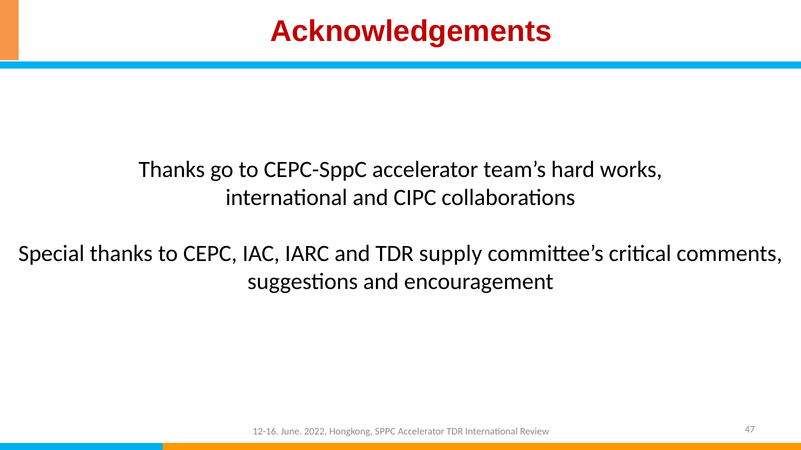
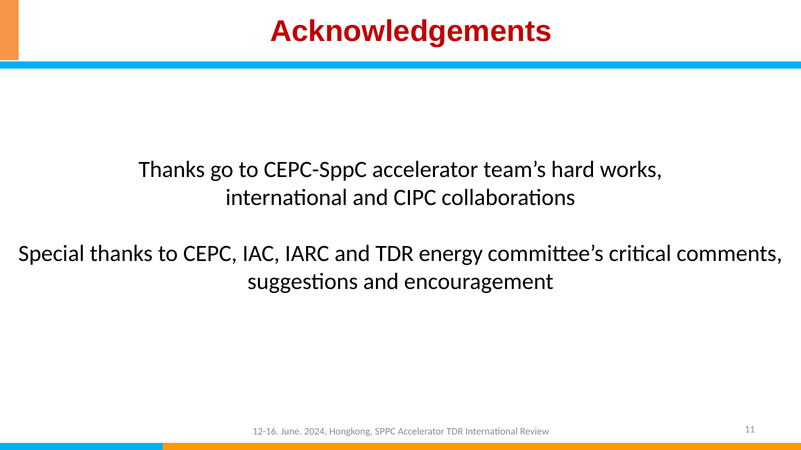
supply: supply -> energy (451, 254)
2022: 2022 -> 2024 (316, 432)
47: 47 -> 11 (750, 430)
